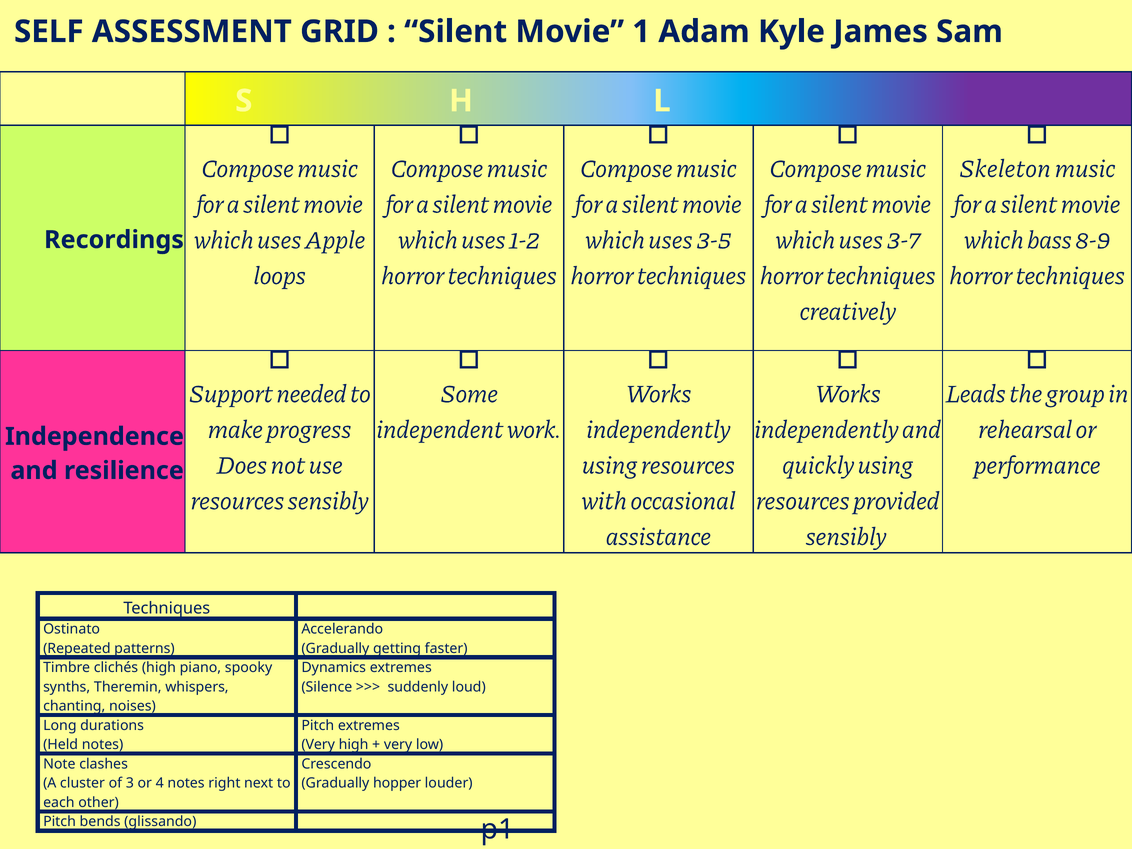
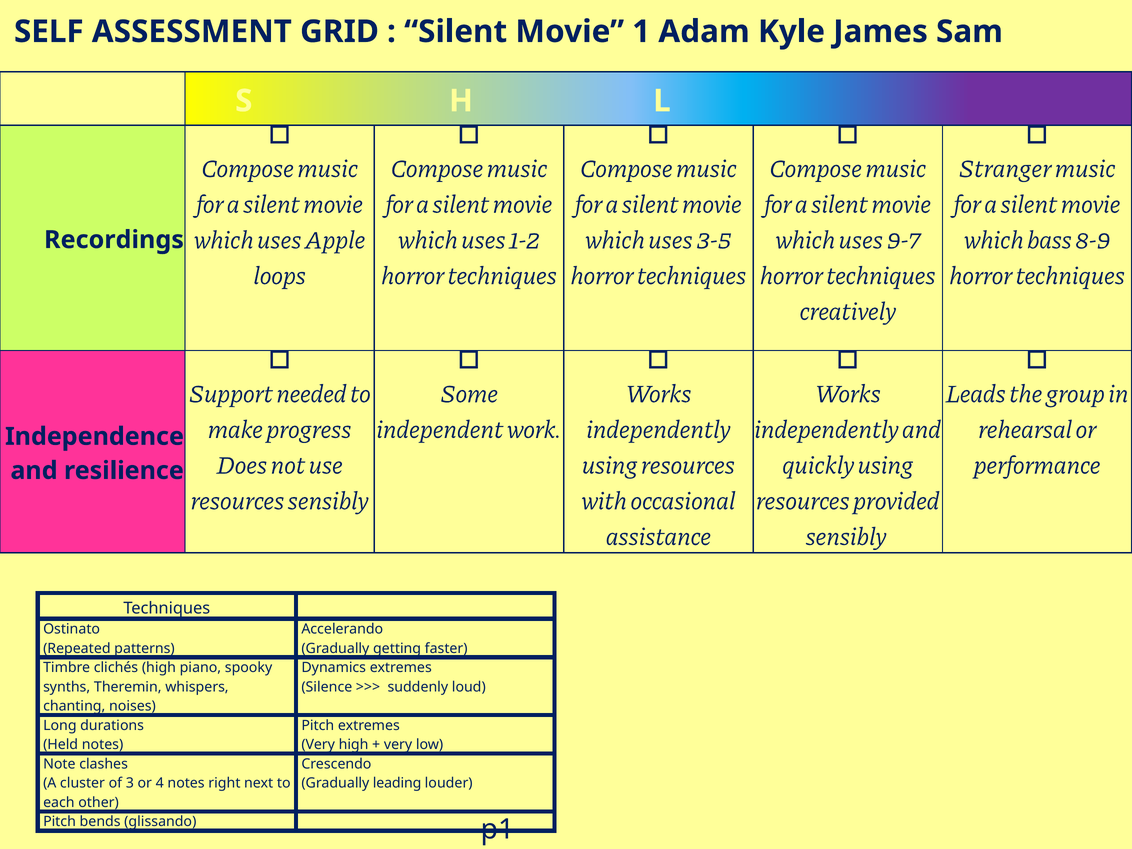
Skeleton: Skeleton -> Stranger (1005, 169)
3-7: 3-7 -> 9-7 (903, 240)
hopper: hopper -> leading (397, 783)
